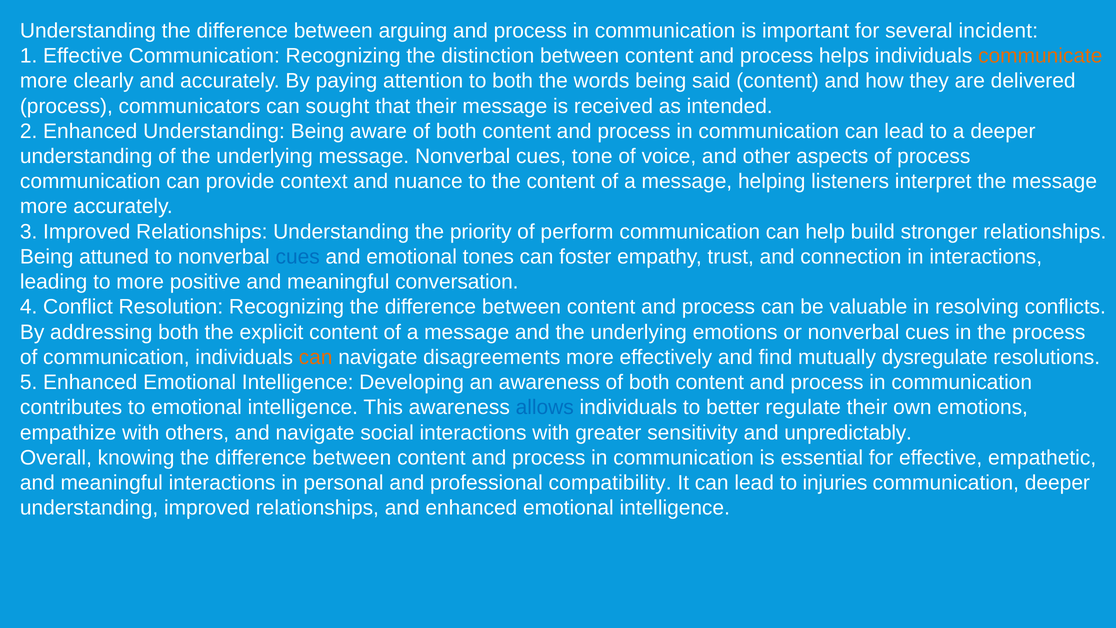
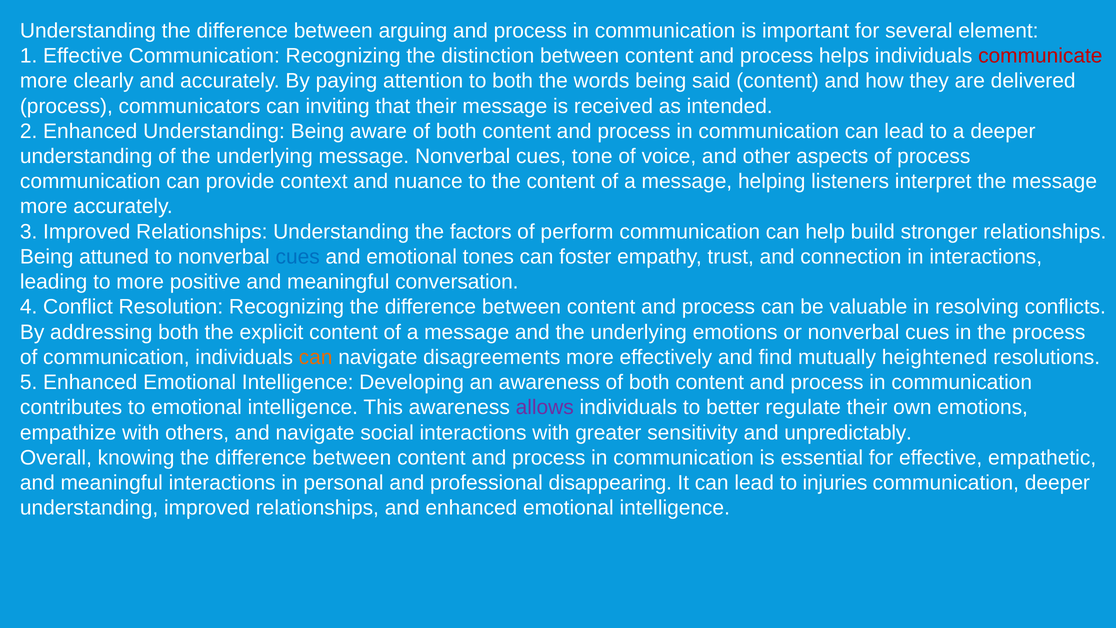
incident: incident -> element (998, 31)
communicate colour: orange -> red (1040, 56)
sought: sought -> inviting (338, 106)
priority: priority -> factors (481, 232)
dysregulate: dysregulate -> heightened (934, 357)
allows colour: blue -> purple (545, 407)
compatibility: compatibility -> disappearing (610, 483)
